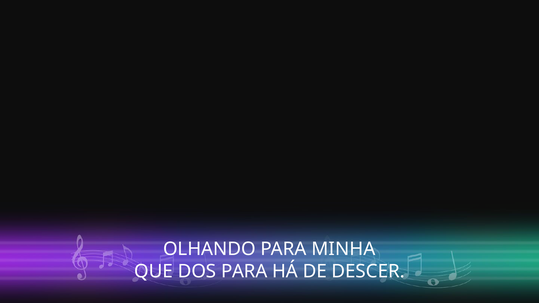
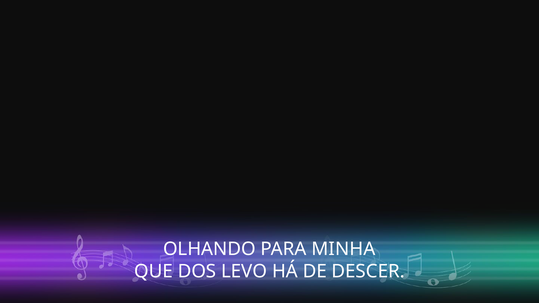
DOS PARA: PARA -> LEVO (244, 272)
